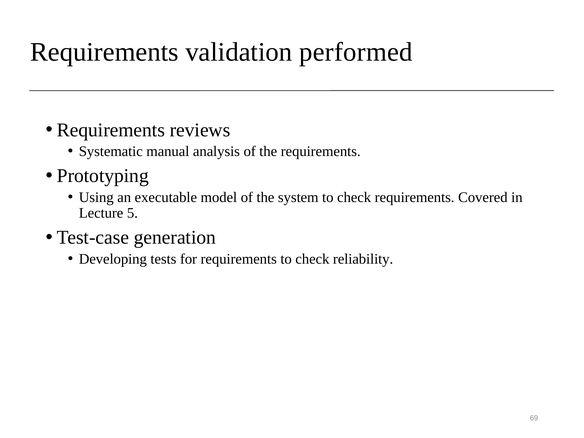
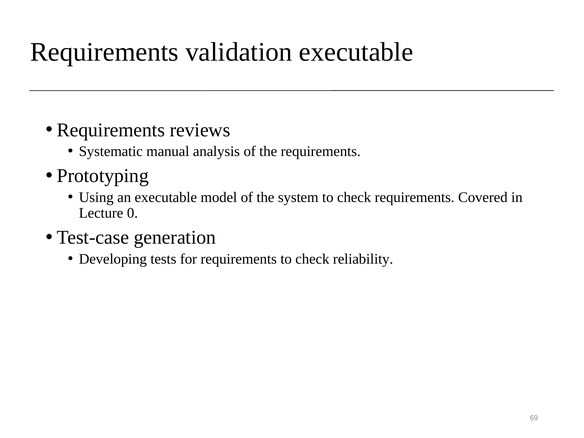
validation performed: performed -> executable (356, 52)
5: 5 -> 0 (132, 213)
